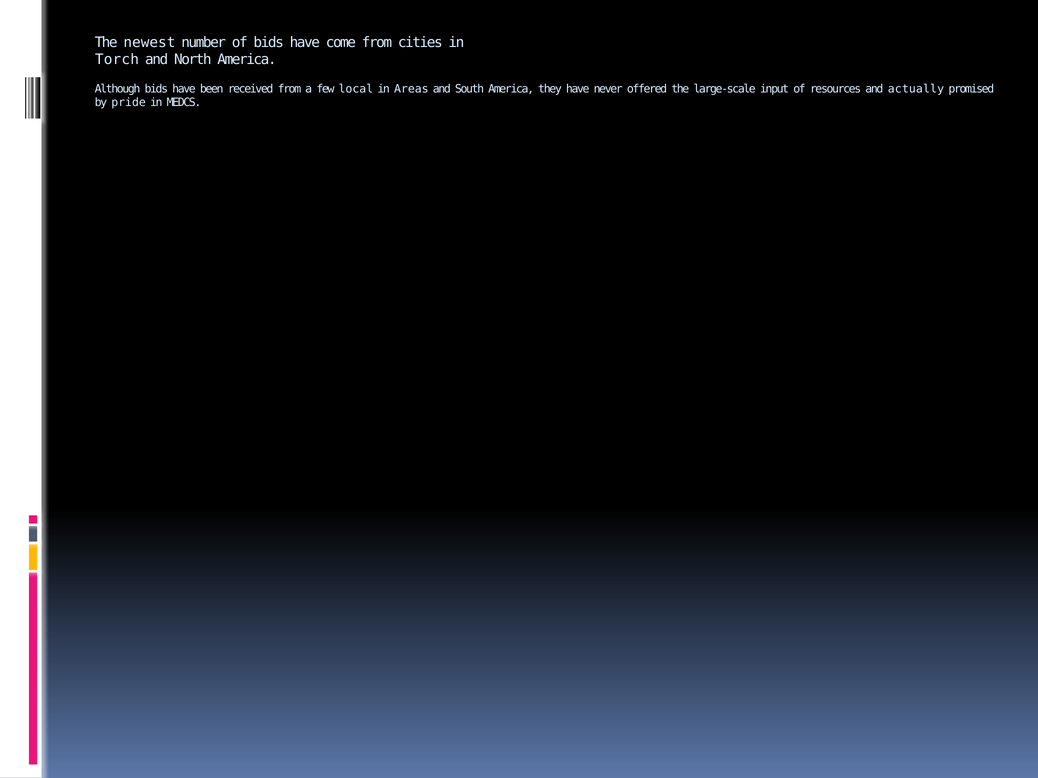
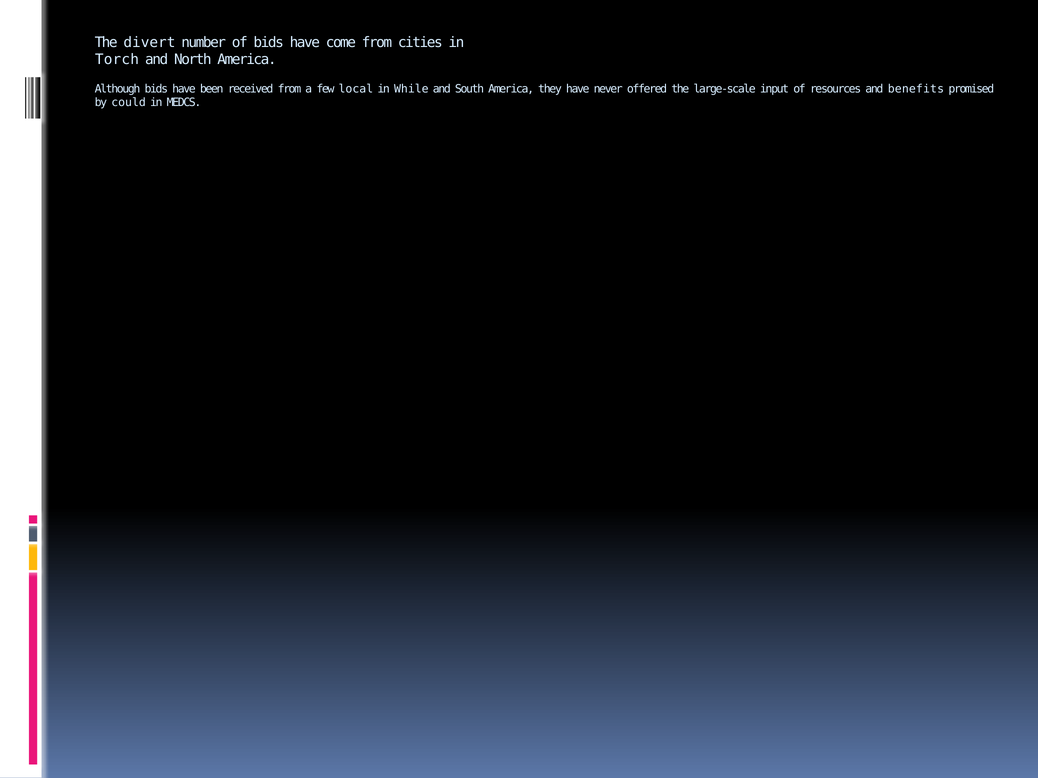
newest: newest -> divert (149, 42)
Areas: Areas -> While (411, 89)
actually: actually -> benefits (916, 89)
pride: pride -> could (129, 103)
